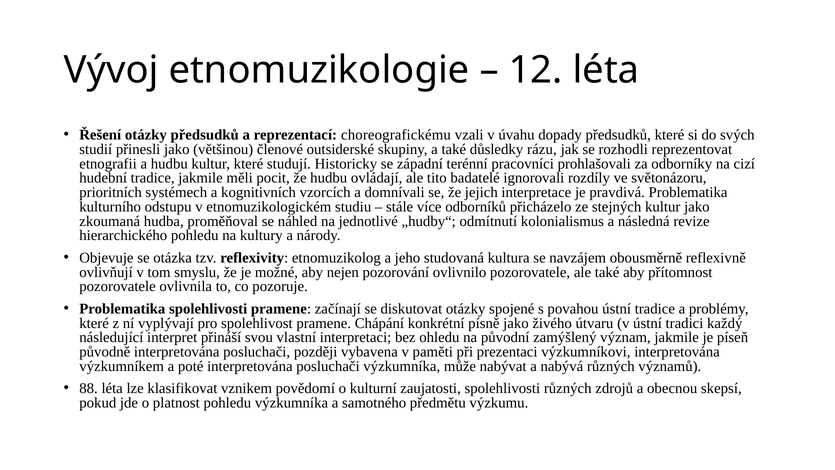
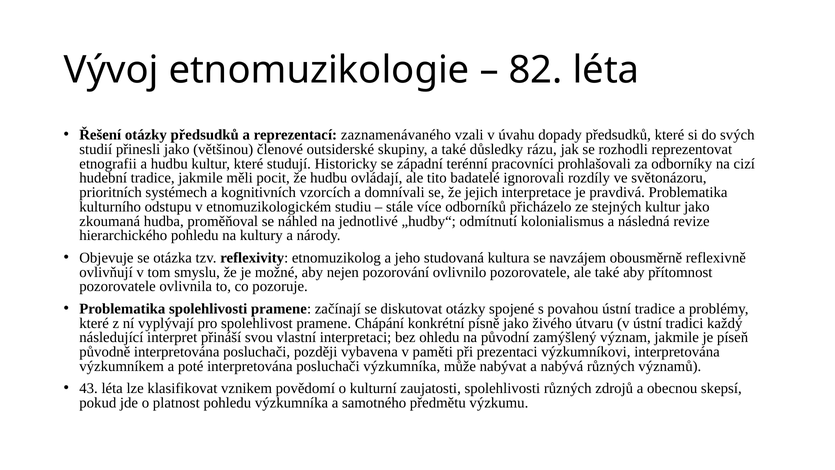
12: 12 -> 82 (536, 70)
choreografickému: choreografickému -> zaznamenávaného (396, 135)
88: 88 -> 43 (89, 388)
